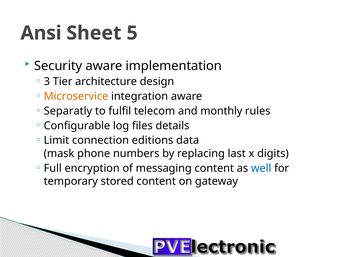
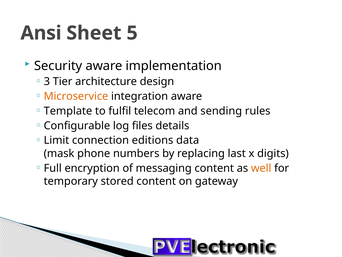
Separatly: Separatly -> Template (68, 111)
monthly: monthly -> sending (221, 111)
well colour: blue -> orange (261, 168)
